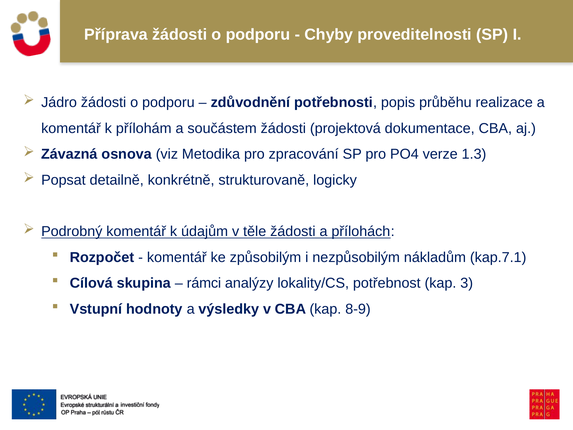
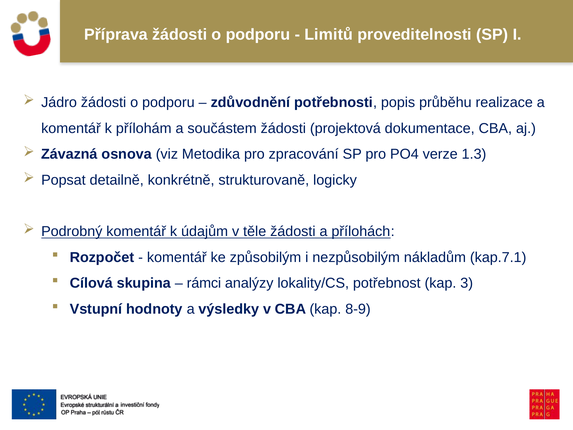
Chyby: Chyby -> Limitů (329, 35)
